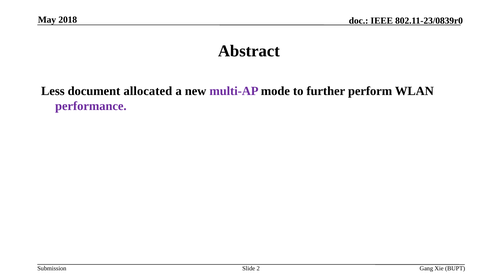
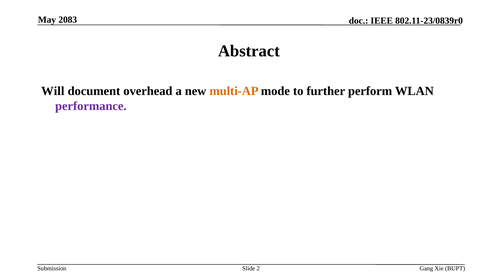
2018: 2018 -> 2083 (68, 20)
Less: Less -> Will (53, 91)
allocated: allocated -> overhead (148, 91)
multi-AP colour: purple -> orange (234, 91)
